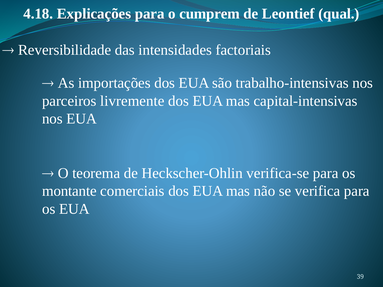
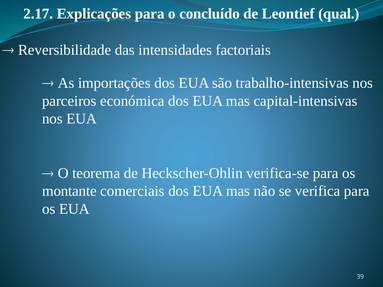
4.18: 4.18 -> 2.17 (38, 14)
cumprem: cumprem -> concluído (210, 14)
livremente: livremente -> económica (132, 101)
